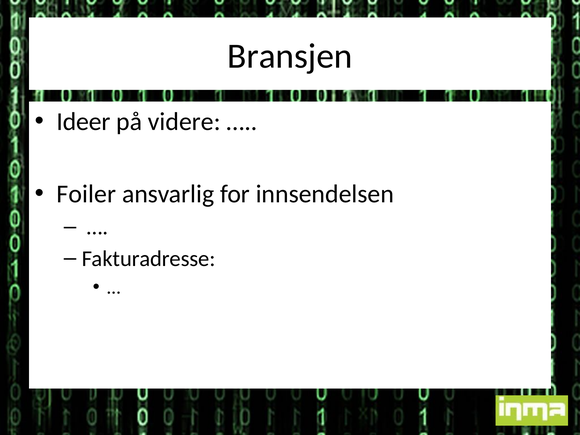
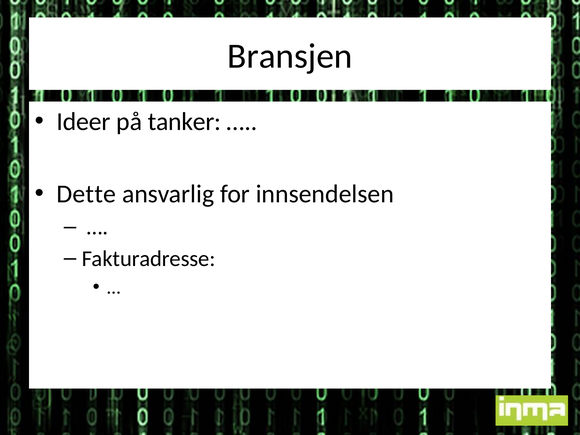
videre: videre -> tanker (184, 122)
Foiler: Foiler -> Dette (86, 194)
